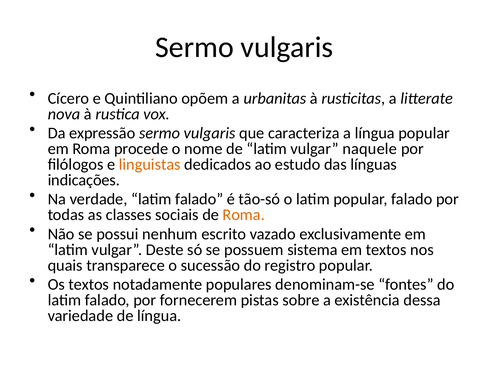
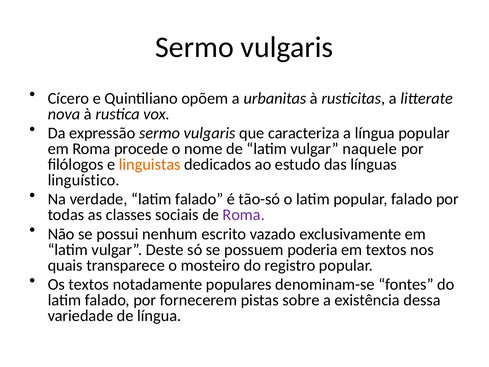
indicações: indicações -> linguístico (84, 180)
Roma colour: orange -> purple (244, 215)
sistema: sistema -> poderia (312, 250)
sucessão: sucessão -> mosteiro (210, 265)
